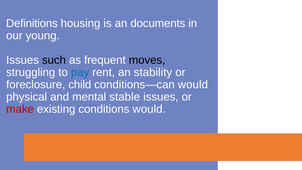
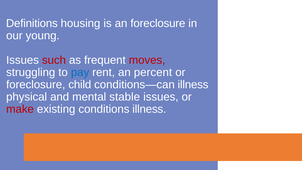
an documents: documents -> foreclosure (158, 23)
such colour: black -> red (54, 60)
moves colour: black -> red (147, 60)
stability: stability -> percent (153, 72)
conditions—can would: would -> illness (193, 85)
conditions would: would -> illness (149, 109)
